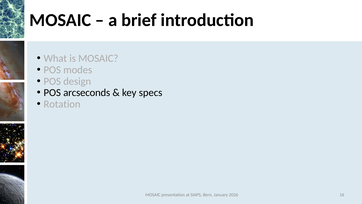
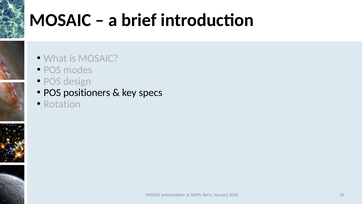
arcseconds: arcseconds -> positioners (87, 93)
